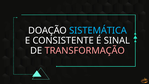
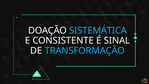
TRANSFORMAÇÃO colour: pink -> light blue (85, 51)
